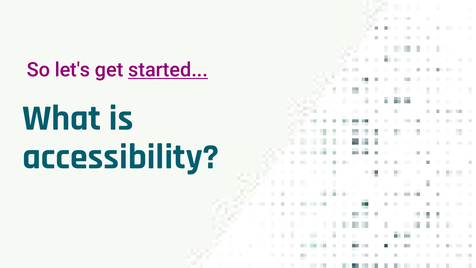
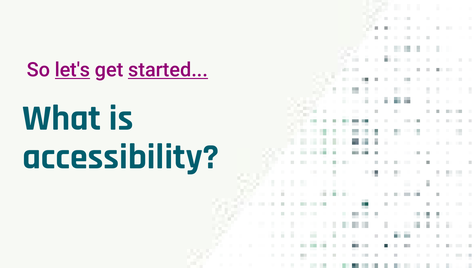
let's underline: none -> present (72, 70)
